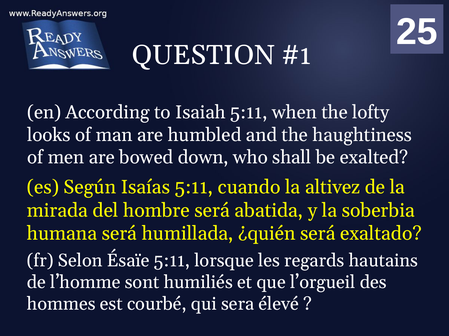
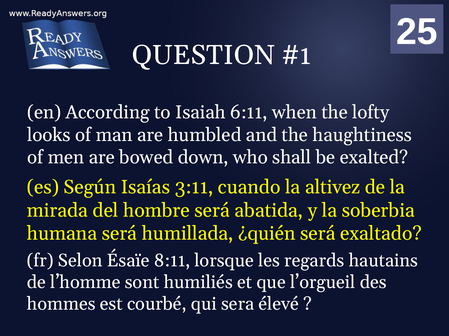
Isaiah 5:11: 5:11 -> 6:11 (249, 113)
Isaías 5:11: 5:11 -> 3:11 (194, 188)
Ésaïe 5:11: 5:11 -> 8:11 (172, 261)
